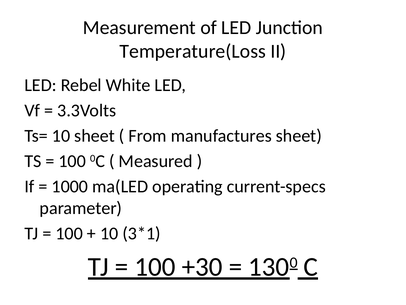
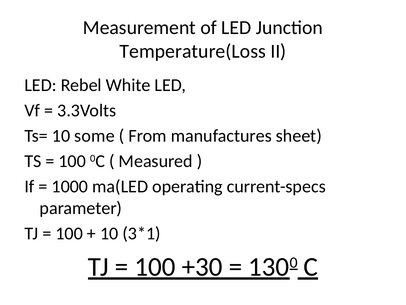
10 sheet: sheet -> some (94, 136)
